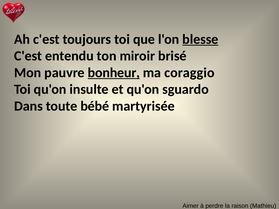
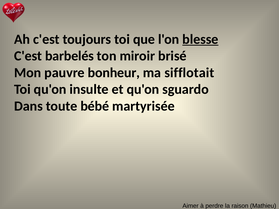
entendu: entendu -> barbelés (69, 56)
bonheur underline: present -> none (114, 73)
coraggio: coraggio -> sifflotait (189, 73)
